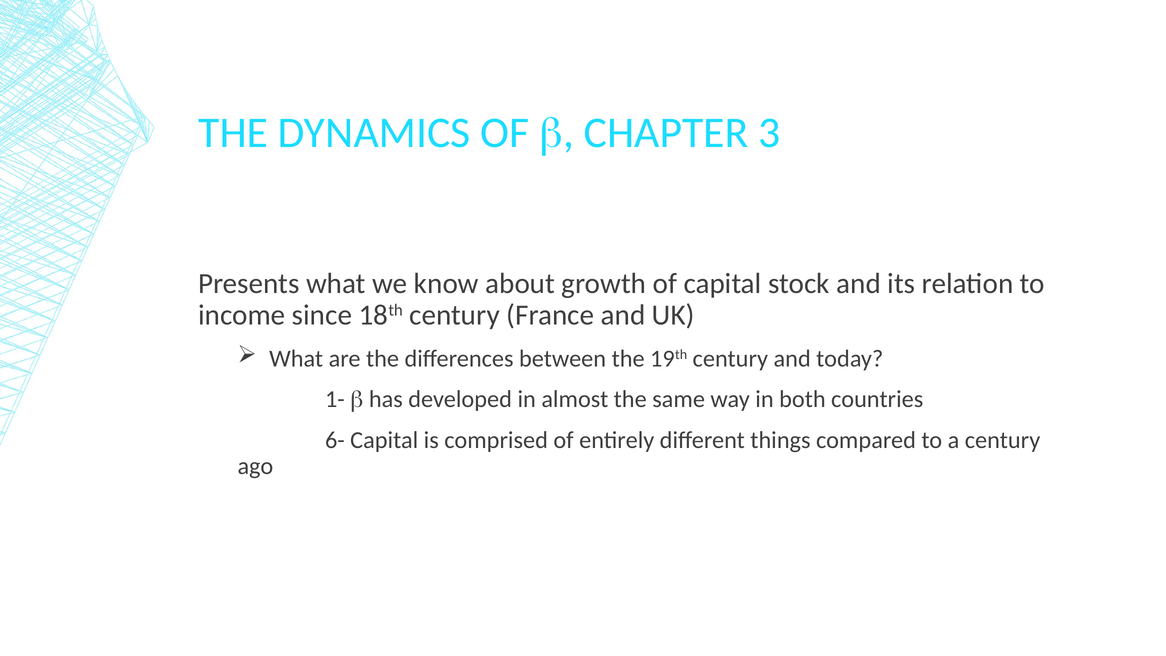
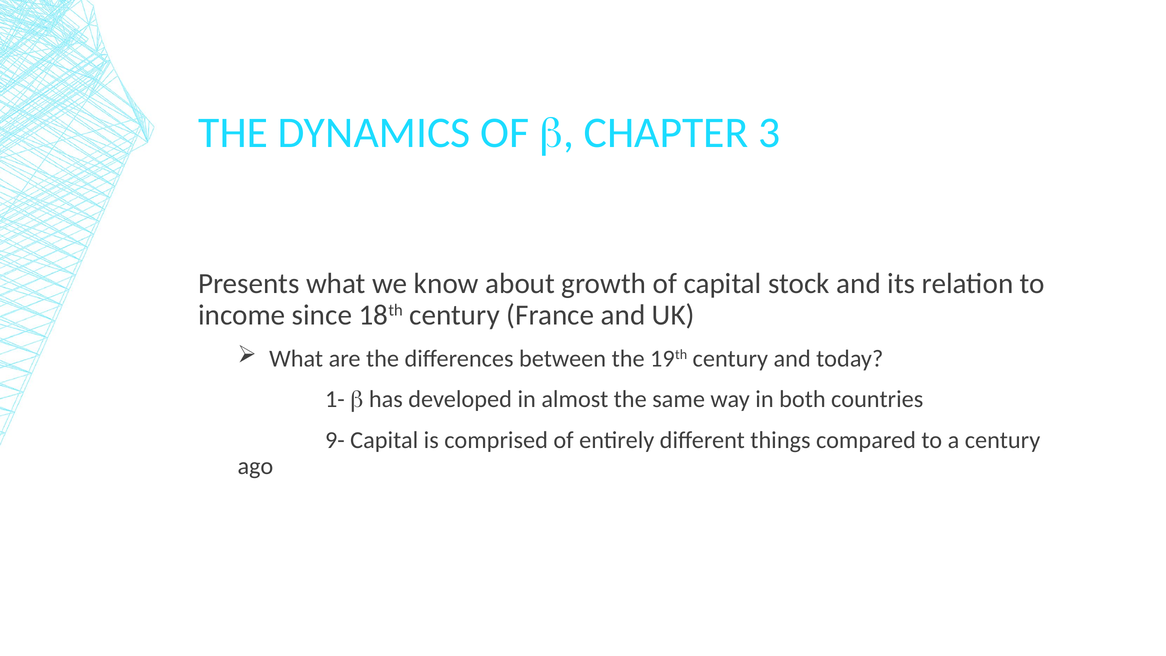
6-: 6- -> 9- (335, 440)
